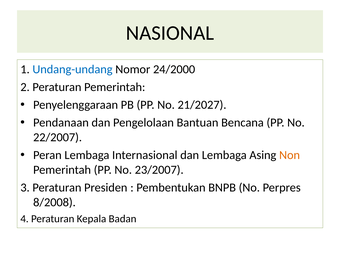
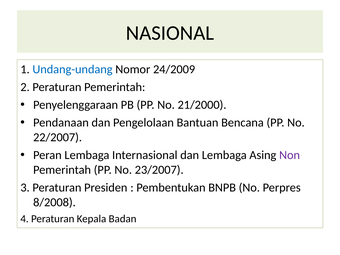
24/2000: 24/2000 -> 24/2009 (174, 69)
21/2027: 21/2027 -> 21/2000 (202, 105)
Non colour: orange -> purple (290, 155)
